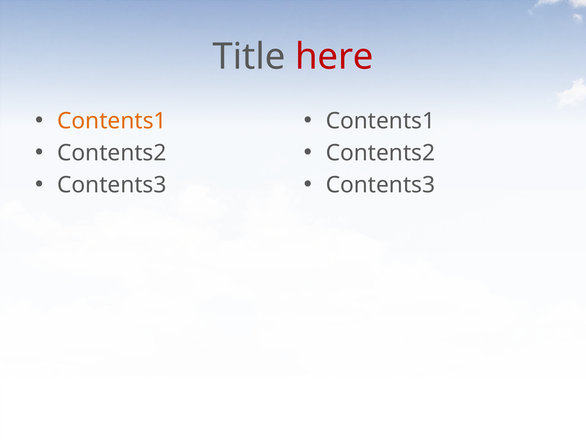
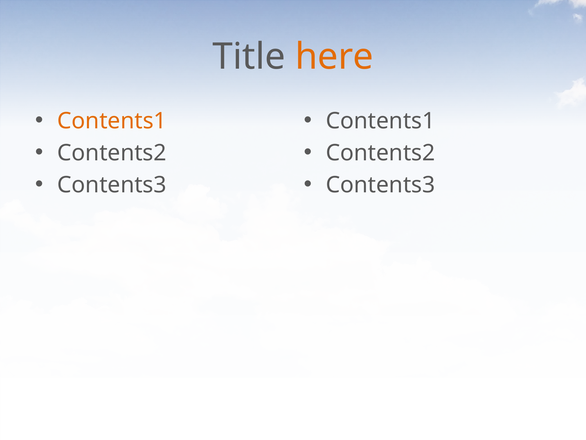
here colour: red -> orange (334, 57)
